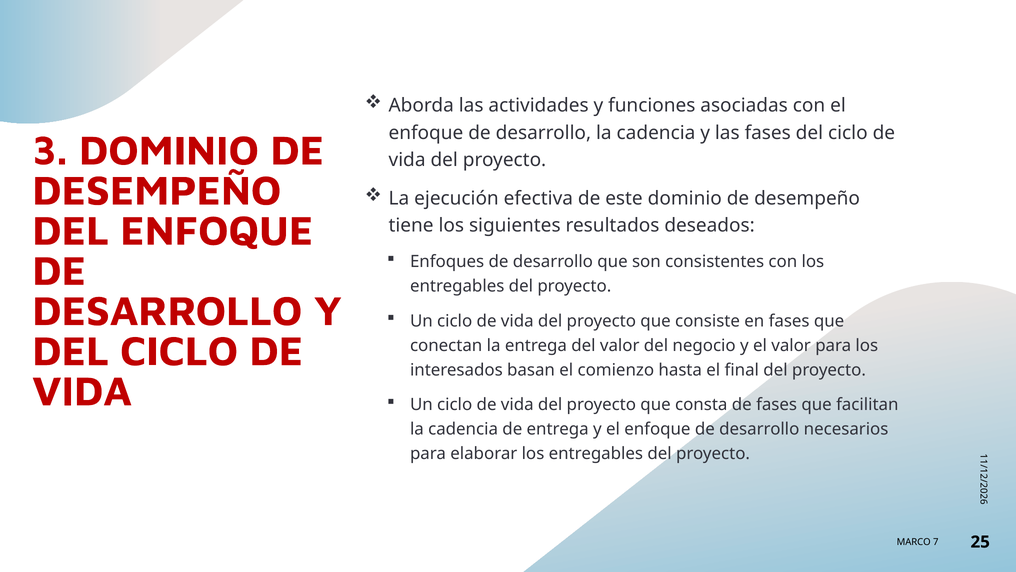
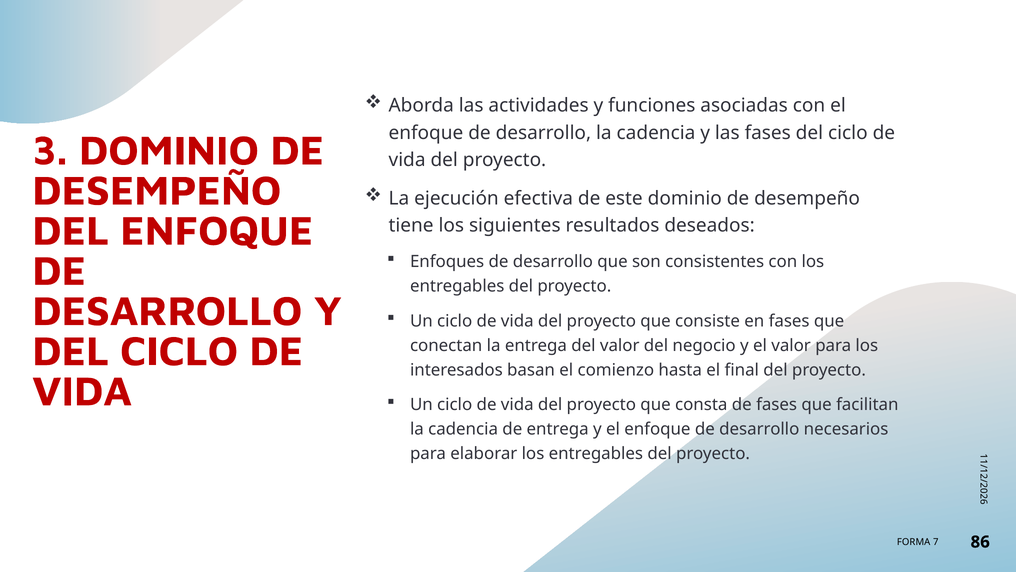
MARCO: MARCO -> FORMA (914, 542)
25: 25 -> 86 (980, 542)
